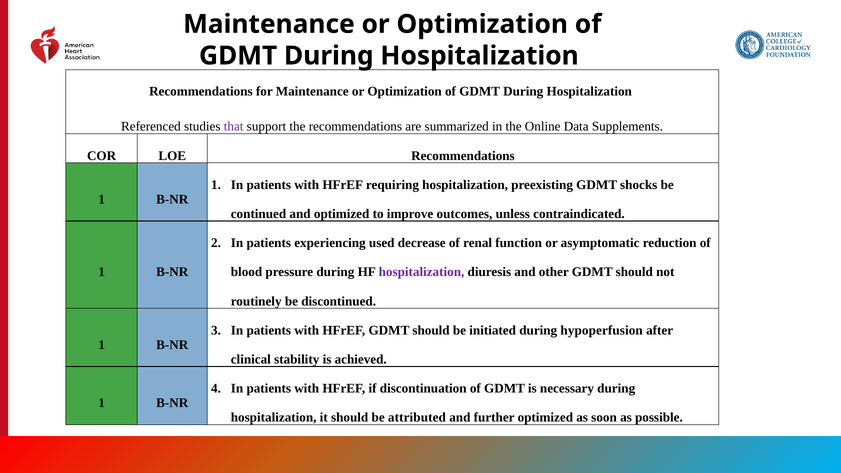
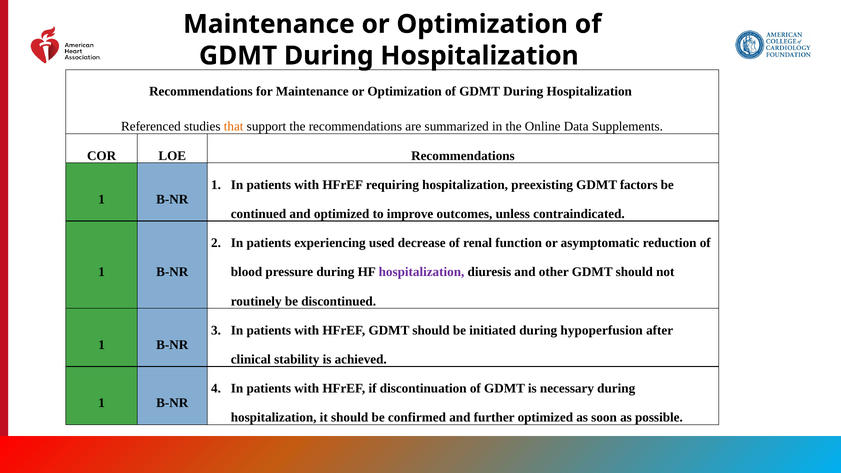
that colour: purple -> orange (234, 127)
shocks: shocks -> factors (639, 185)
attributed: attributed -> confirmed (417, 418)
